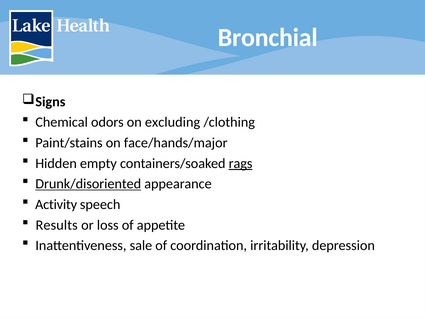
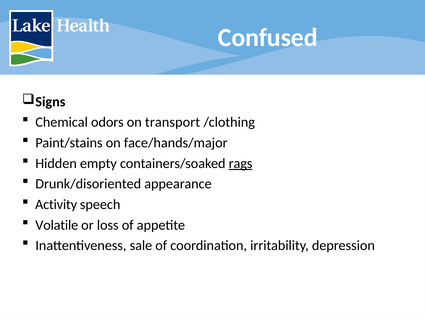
Bronchial: Bronchial -> Confused (268, 37)
excluding: excluding -> transport (173, 122)
Drunk/disoriented underline: present -> none (88, 184)
Results: Results -> Volatile (57, 225)
